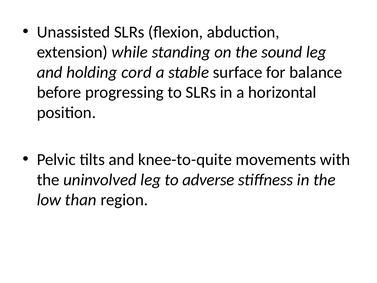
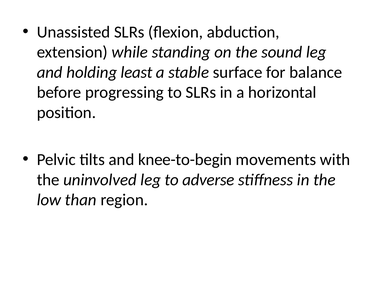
cord: cord -> least (137, 72)
knee-to-quite: knee-to-quite -> knee-to-begin (185, 159)
